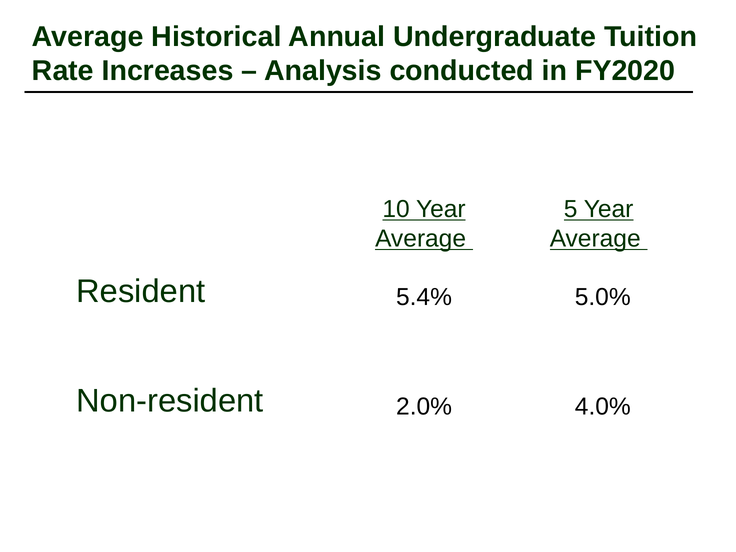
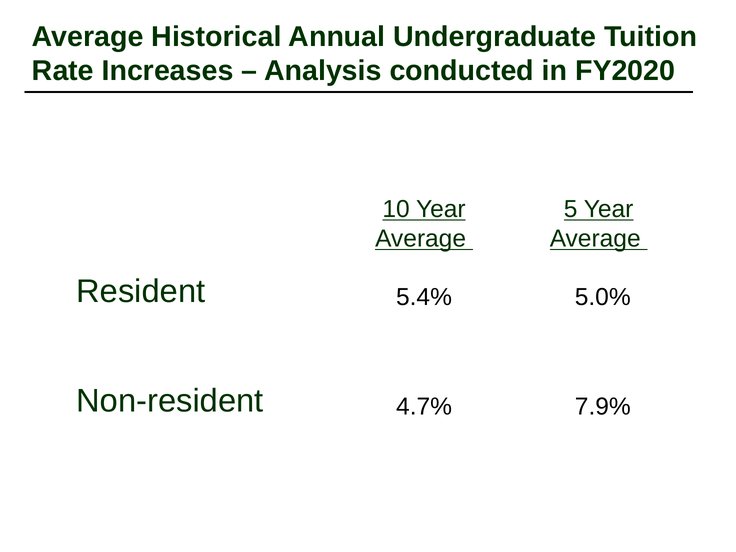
2.0%: 2.0% -> 4.7% (424, 407)
4.0%: 4.0% -> 7.9% (603, 407)
